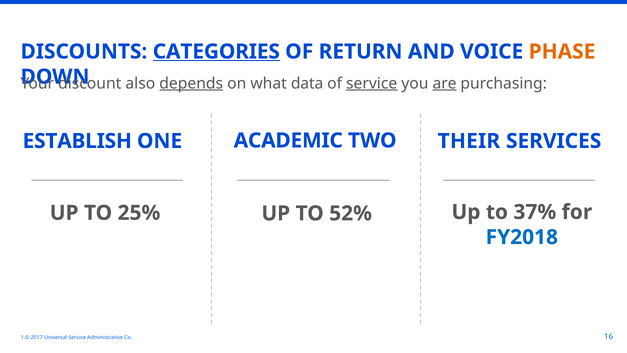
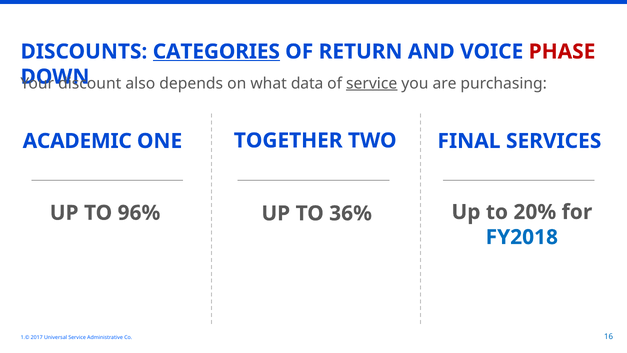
PHASE colour: orange -> red (562, 52)
depends underline: present -> none (191, 83)
are underline: present -> none (445, 83)
ACADEMIC: ACADEMIC -> TOGETHER (288, 140)
THEIR: THEIR -> FINAL (469, 141)
ESTABLISH: ESTABLISH -> ACADEMIC (77, 141)
37%: 37% -> 20% (535, 212)
25%: 25% -> 96% (139, 213)
52%: 52% -> 36% (351, 213)
